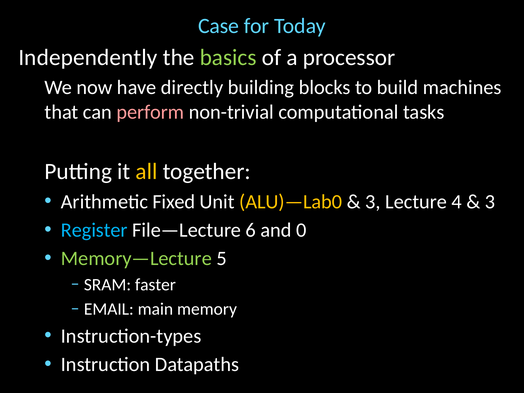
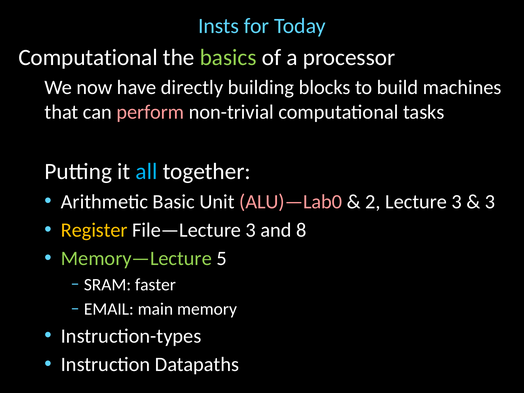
Case: Case -> Insts (219, 26)
Independently: Independently -> Computational (88, 58)
all colour: yellow -> light blue (147, 172)
Fixed: Fixed -> Basic (174, 202)
ALU)—Lab0 colour: yellow -> pink (291, 202)
3: 3 -> 2 (373, 202)
Lecture 4: 4 -> 3 (457, 202)
Register colour: light blue -> yellow (94, 230)
File—Lecture 6: 6 -> 3 (251, 230)
0: 0 -> 8 (301, 230)
